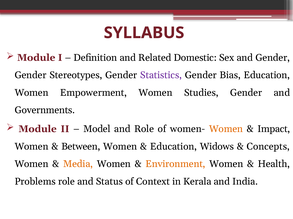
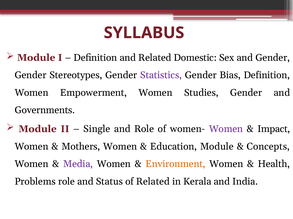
Bias Education: Education -> Definition (267, 75)
Model: Model -> Single (97, 129)
Women colour: orange -> purple (226, 129)
Between: Between -> Mothers (81, 147)
Education Widows: Widows -> Module (217, 147)
Media colour: orange -> purple (78, 165)
of Context: Context -> Related (153, 182)
